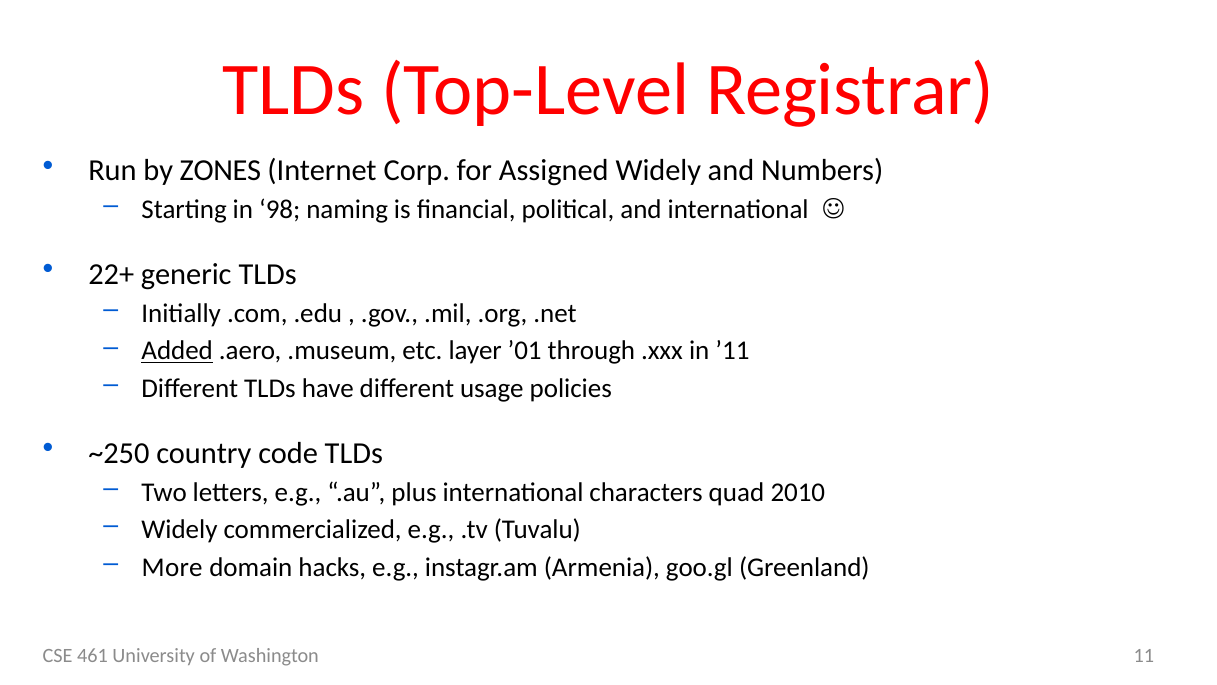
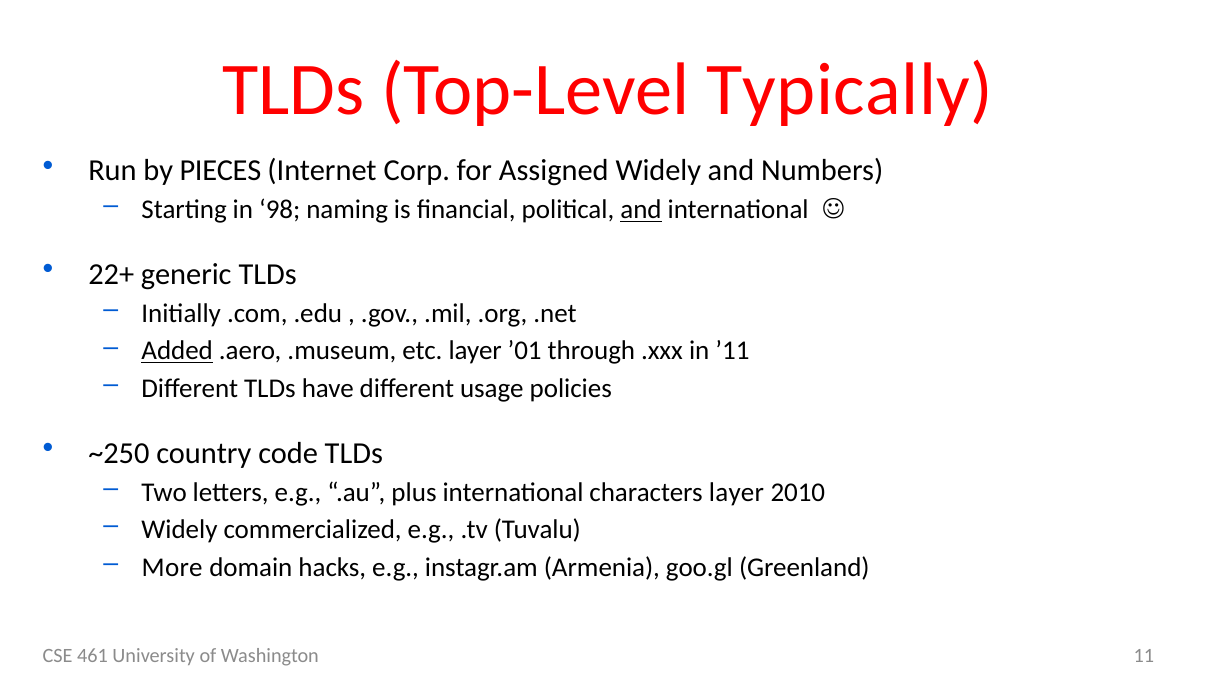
Registrar: Registrar -> Typically (850, 90)
ZONES: ZONES -> PIECES (220, 170)
and underline: none -> present (641, 210)
characters quad: quad -> layer (736, 492)
